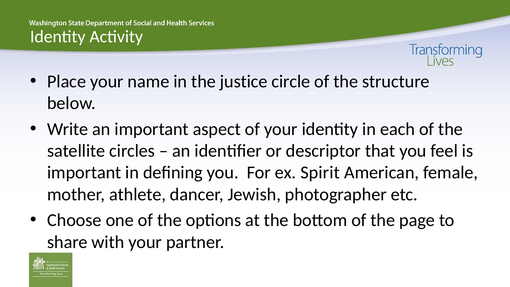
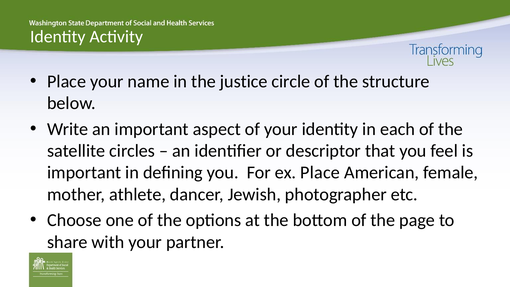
ex Spirit: Spirit -> Place (320, 173)
